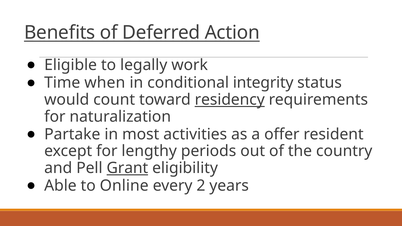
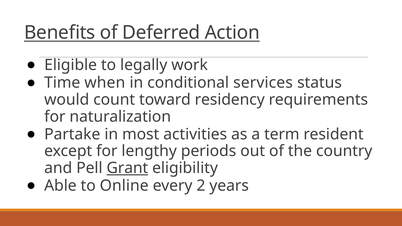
integrity: integrity -> services (263, 83)
residency underline: present -> none (230, 100)
offer: offer -> term (282, 134)
